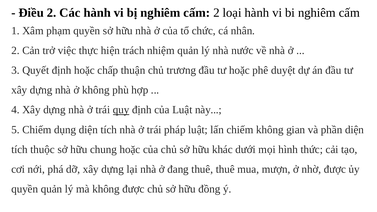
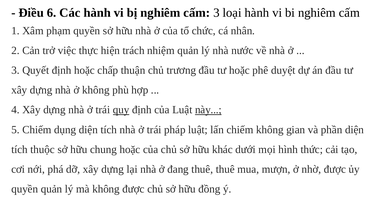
Điều 2: 2 -> 6 (52, 13)
cấm 2: 2 -> 3 (216, 13)
này underline: none -> present (208, 110)
